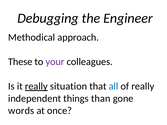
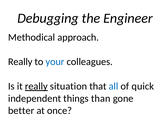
These: These -> Really (20, 62)
your colour: purple -> blue (55, 62)
of really: really -> quick (143, 86)
words: words -> better (21, 111)
